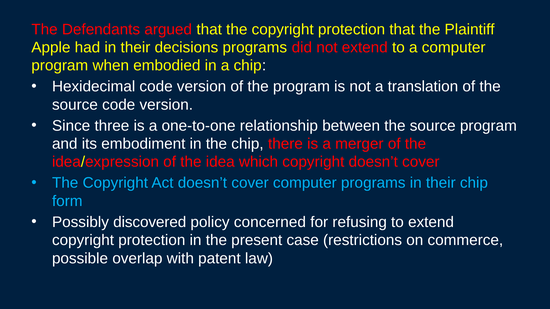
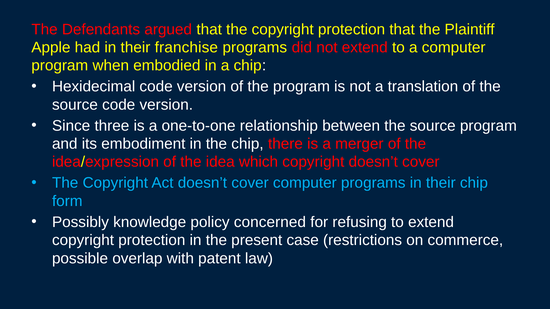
decisions: decisions -> franchise (186, 48)
discovered: discovered -> knowledge (150, 222)
